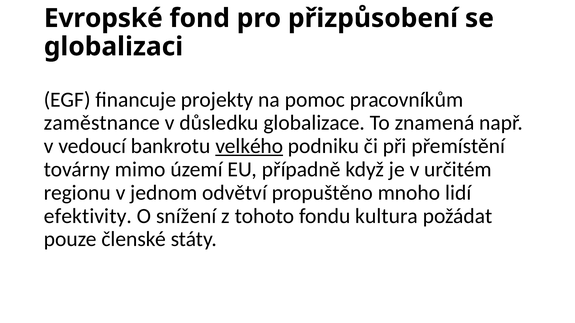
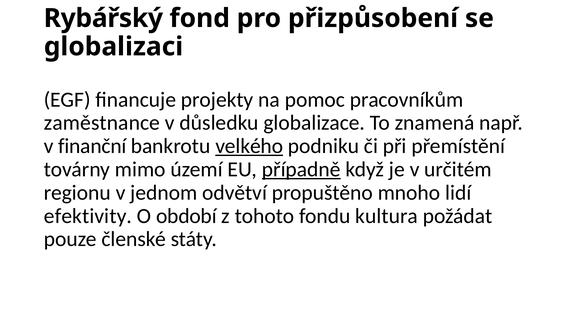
Evropské: Evropské -> Rybářský (103, 18)
vedoucí: vedoucí -> finanční (92, 146)
případně underline: none -> present (301, 170)
snížení: snížení -> období (186, 216)
